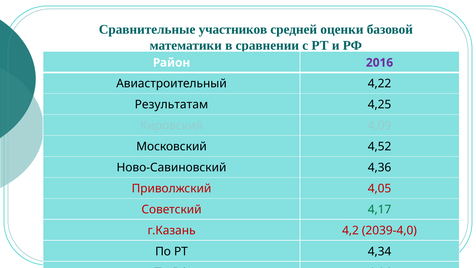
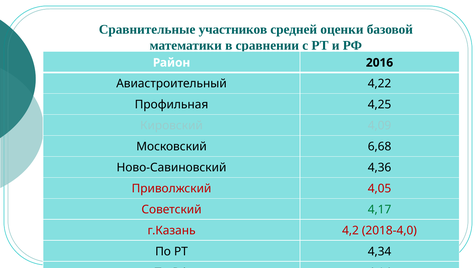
2016 colour: purple -> black (380, 63)
Результатам: Результатам -> Профильная (171, 105)
4,52: 4,52 -> 6,68 (380, 147)
2039-4,0: 2039-4,0 -> 2018-4,0 (389, 230)
